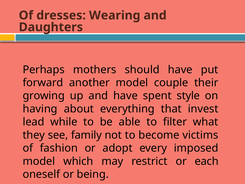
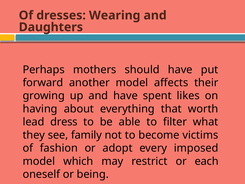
couple: couple -> affects (171, 83)
style: style -> likes (188, 96)
invest: invest -> worth (203, 109)
while: while -> dress (64, 122)
